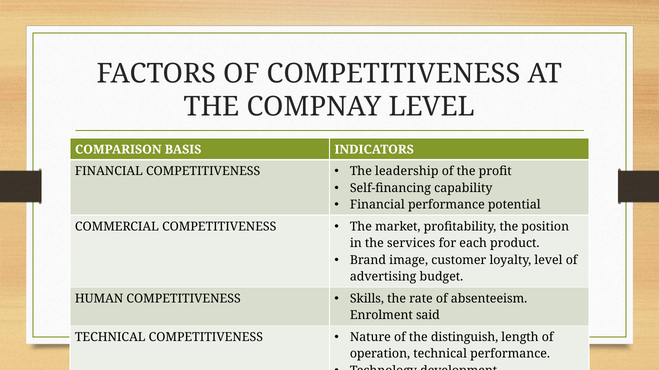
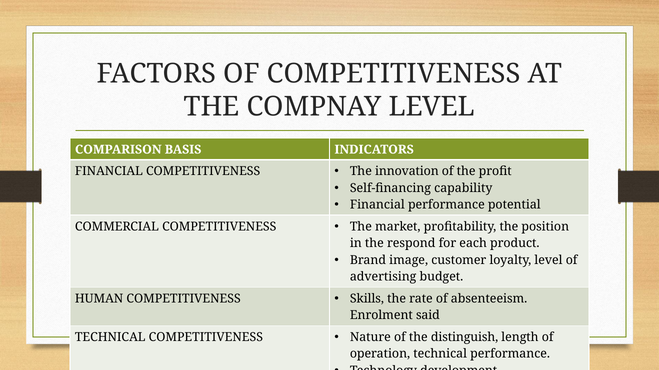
leadership: leadership -> innovation (407, 172)
services: services -> respond (411, 244)
